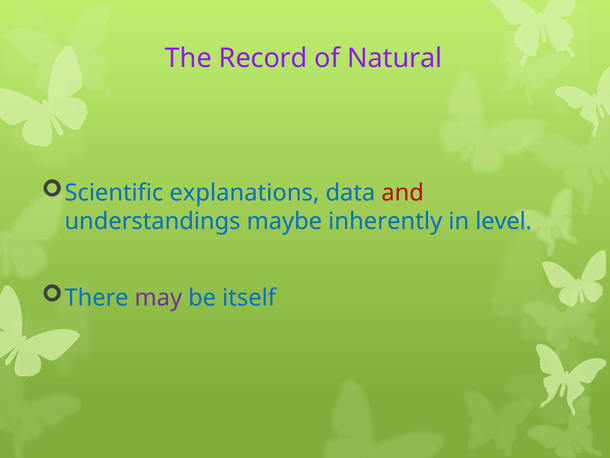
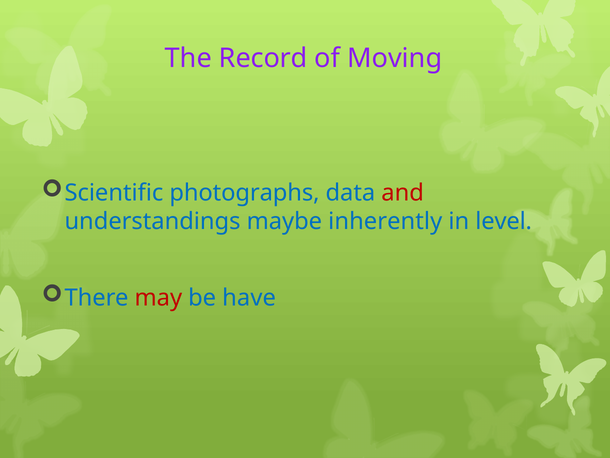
Natural: Natural -> Moving (395, 58)
explanations: explanations -> photographs (244, 193)
may colour: purple -> red (158, 298)
itself: itself -> have (249, 298)
